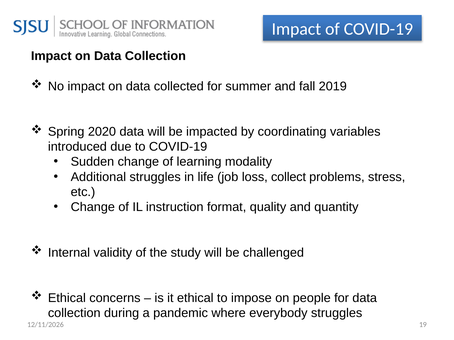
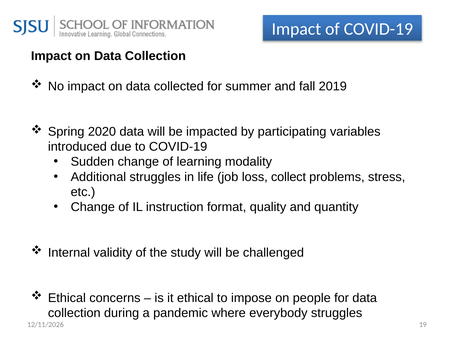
coordinating: coordinating -> participating (292, 132)
